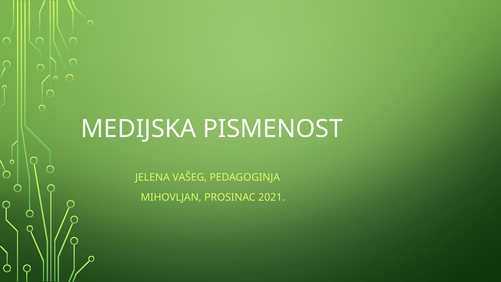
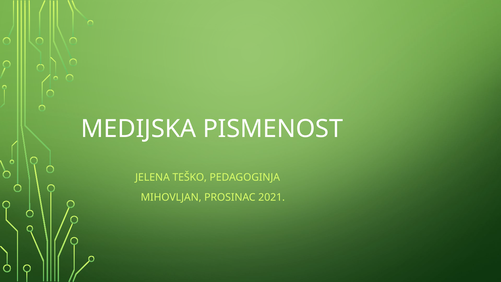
VAŠEG: VAŠEG -> TEŠKO (190, 177)
